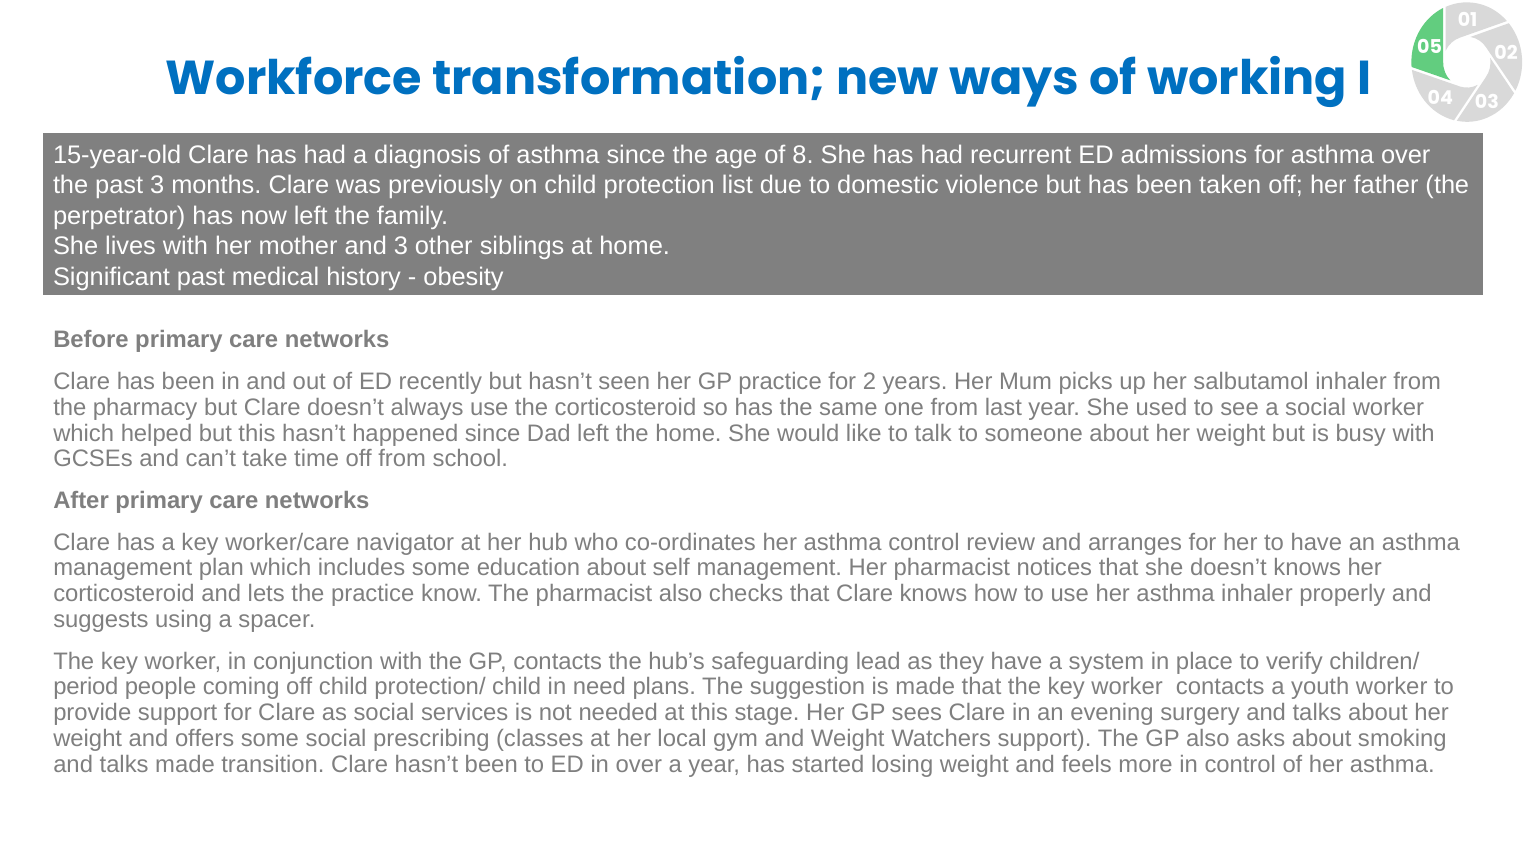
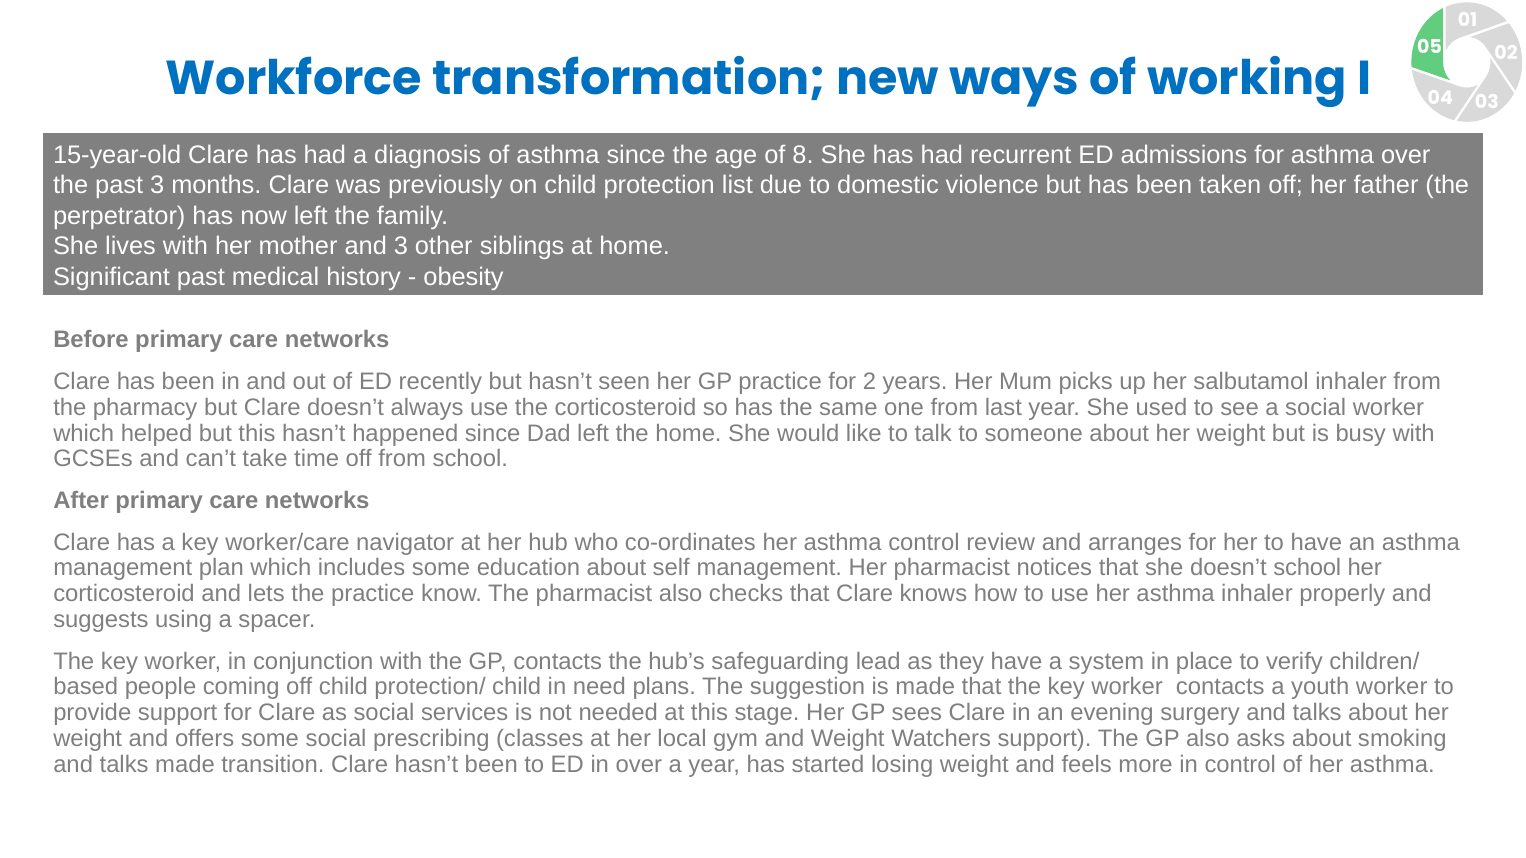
doesn’t knows: knows -> school (1307, 568)
period: period -> based (86, 687)
